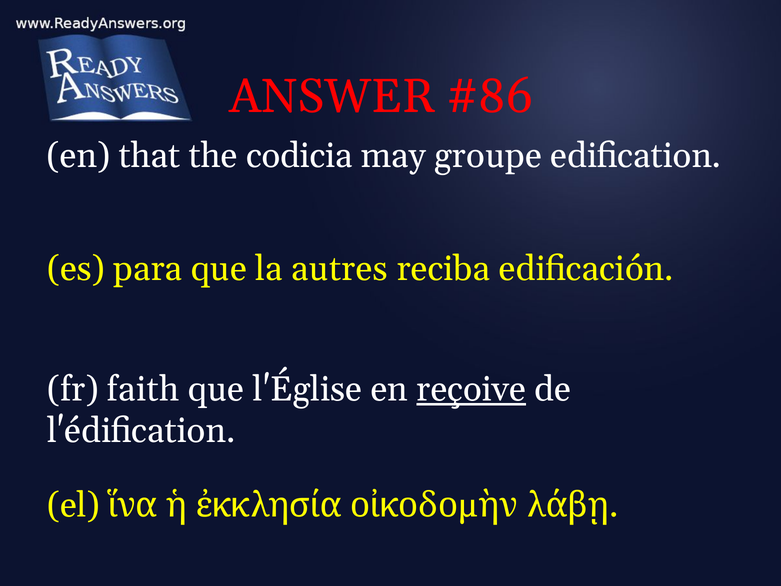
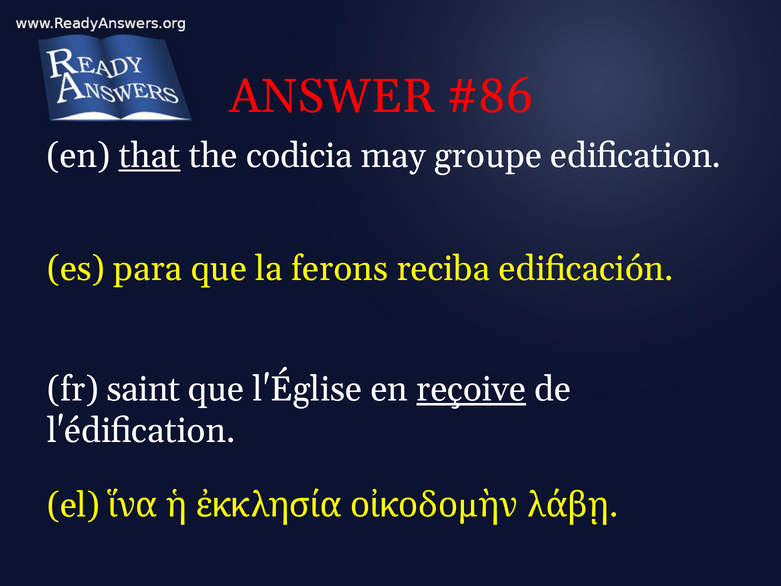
that underline: none -> present (149, 156)
autres: autres -> ferons (340, 269)
faith: faith -> saint (143, 389)
